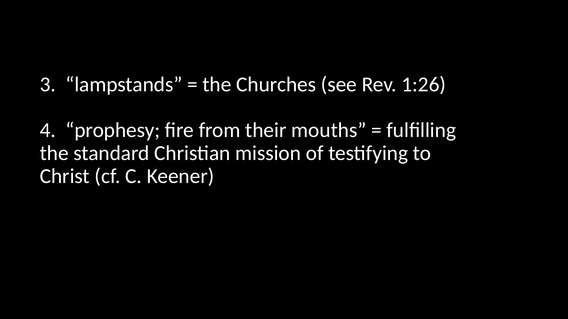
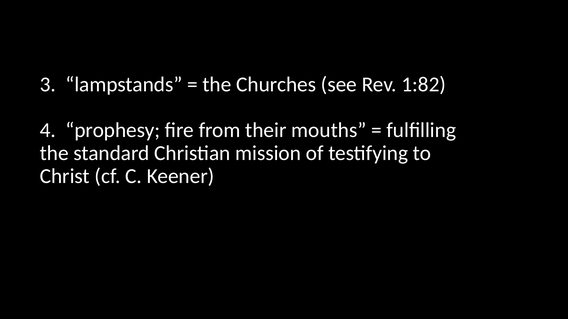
1:26: 1:26 -> 1:82 (424, 84)
